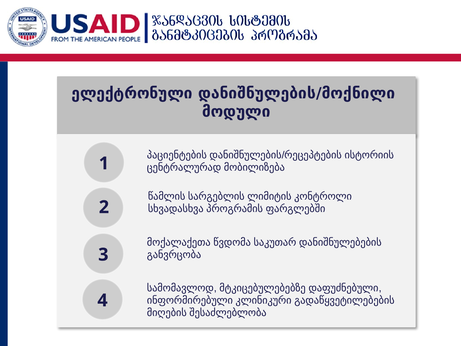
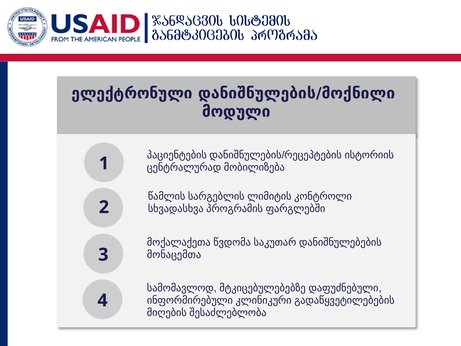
განვრცობა: განვრცობა -> მონაცემთა (174, 255)
